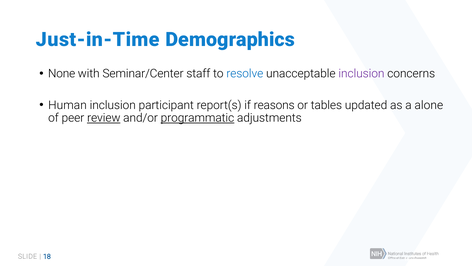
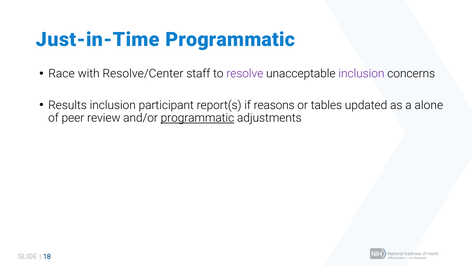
Just-in-Time Demographics: Demographics -> Programmatic (230, 40)
None: None -> Race (62, 74)
Seminar/Center: Seminar/Center -> Resolve/Center (143, 74)
resolve colour: blue -> purple (245, 74)
Human: Human -> Results (68, 105)
review underline: present -> none (104, 118)
